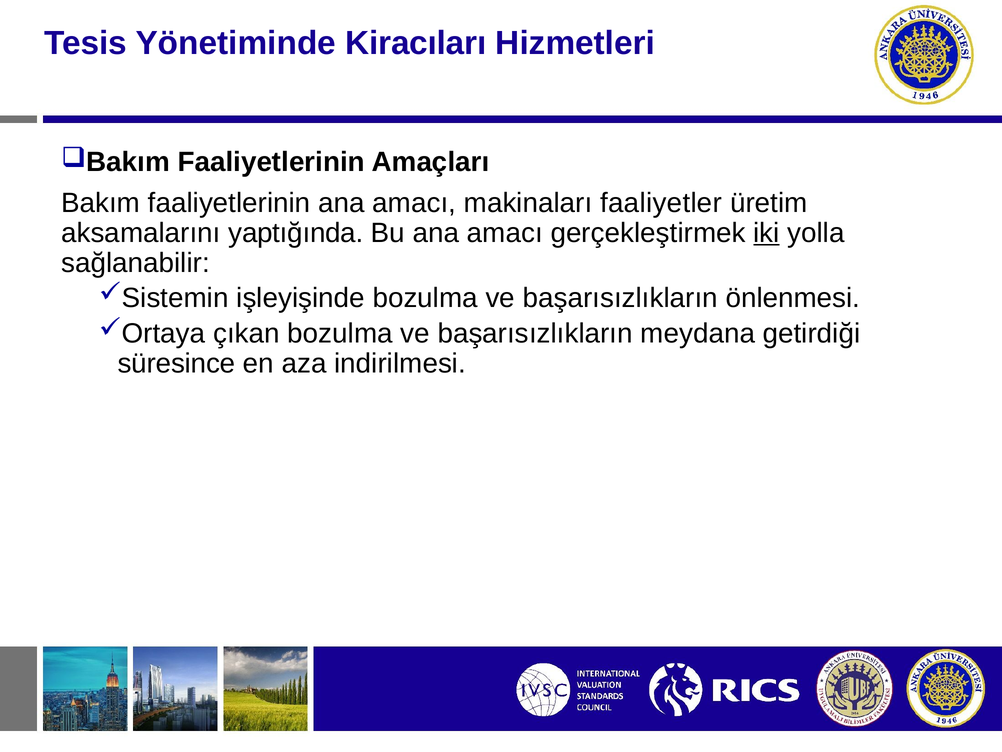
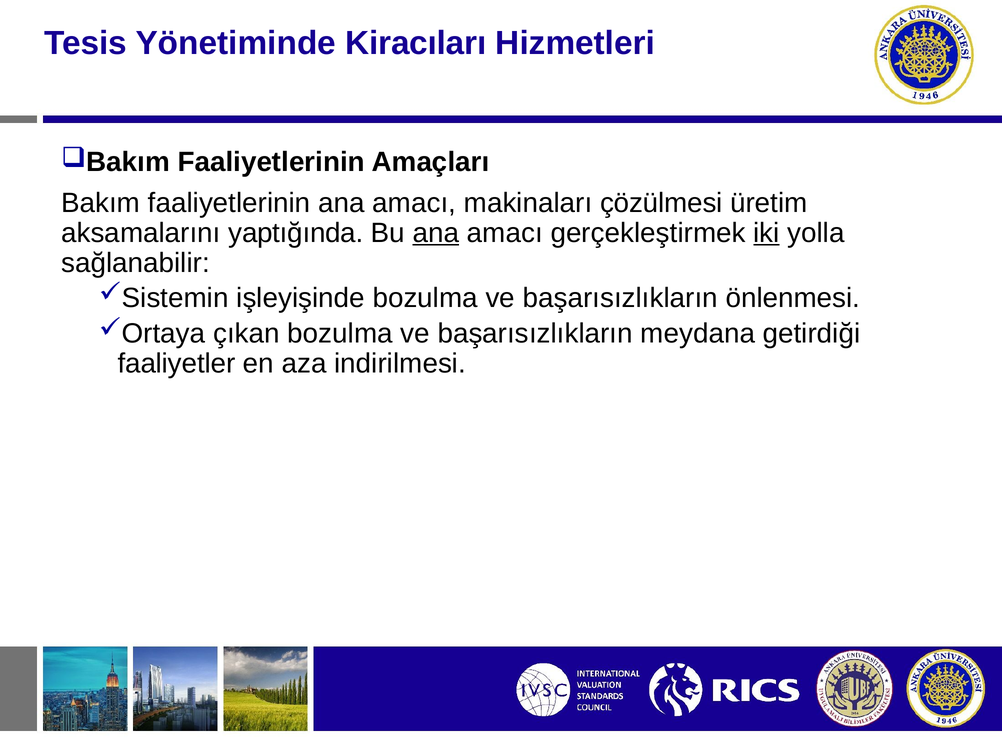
faaliyetler: faaliyetler -> çözülmesi (661, 203)
ana underline: none -> present (436, 233)
süresince: süresince -> faaliyetler (176, 363)
